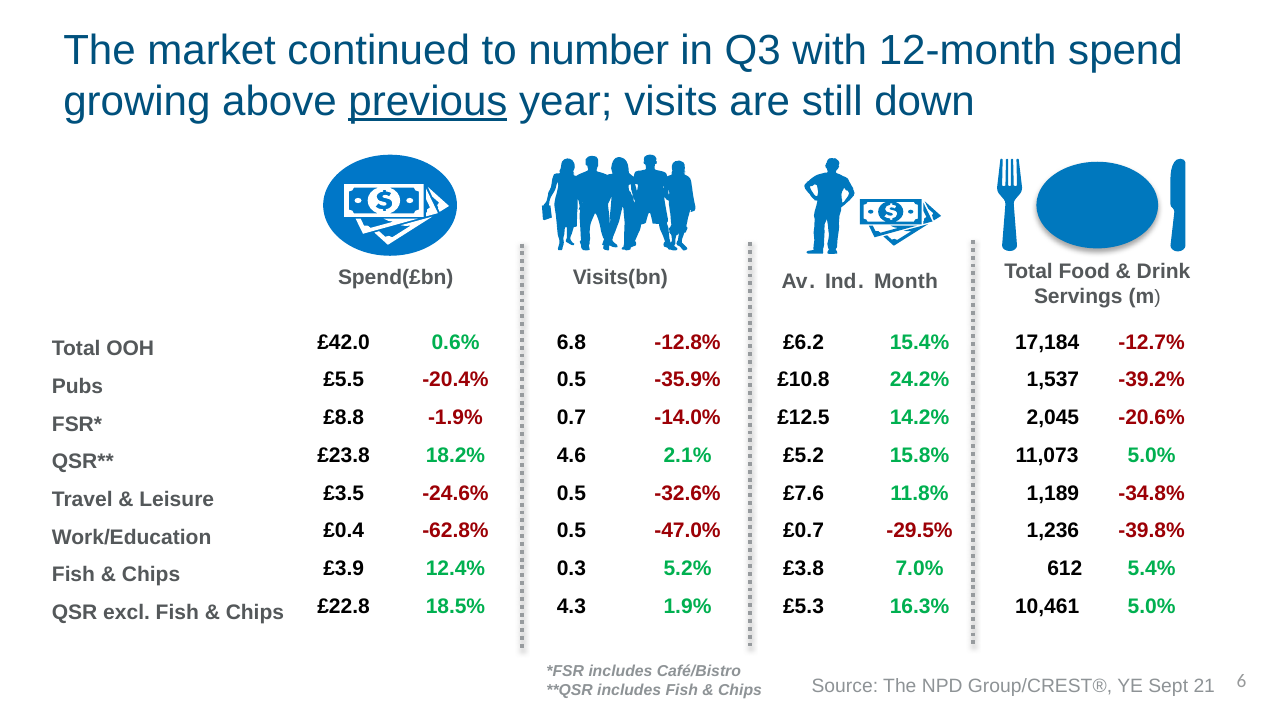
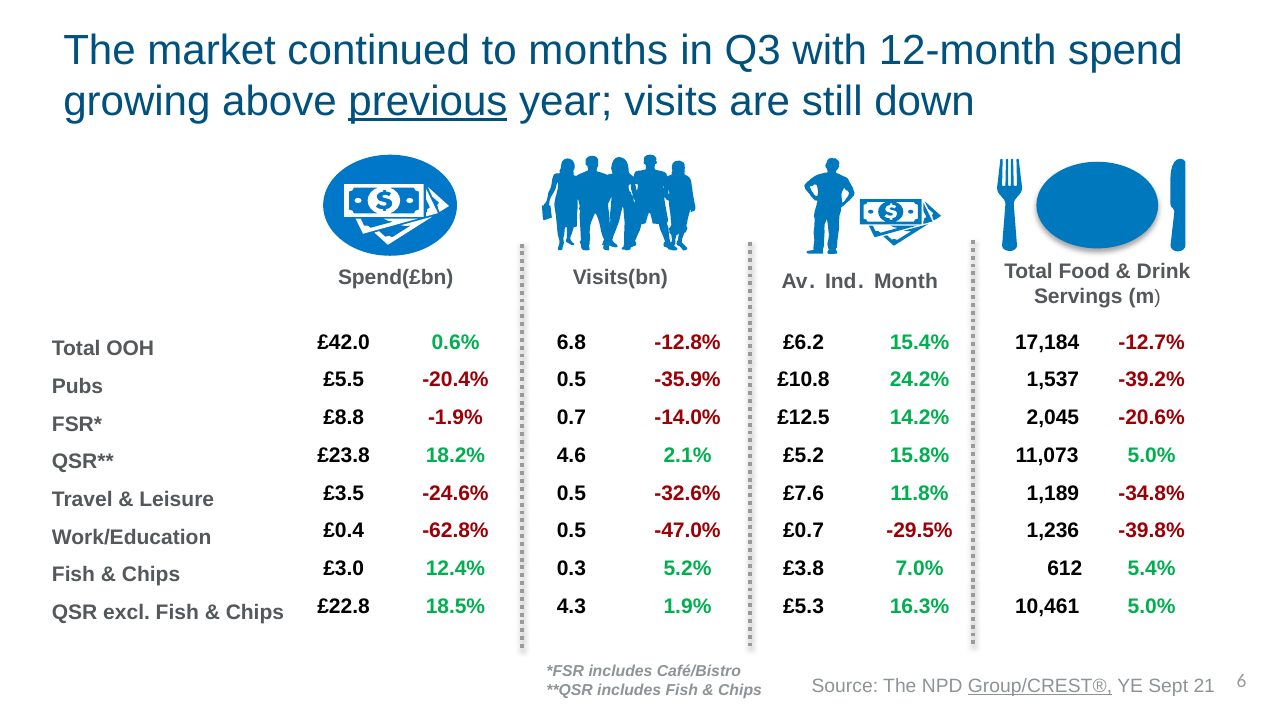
number: number -> months (598, 51)
£3.9: £3.9 -> £3.0 (344, 568)
Group/CREST® underline: none -> present (1040, 686)
